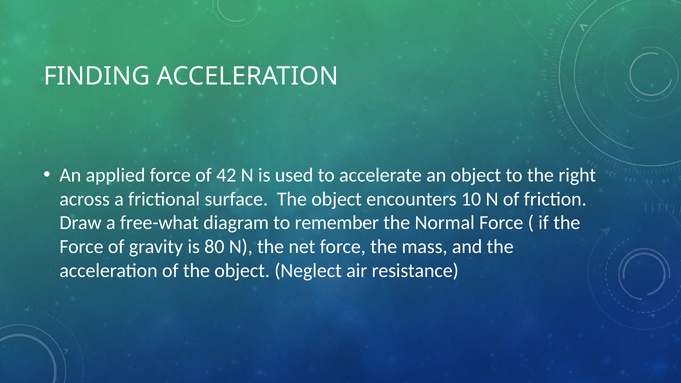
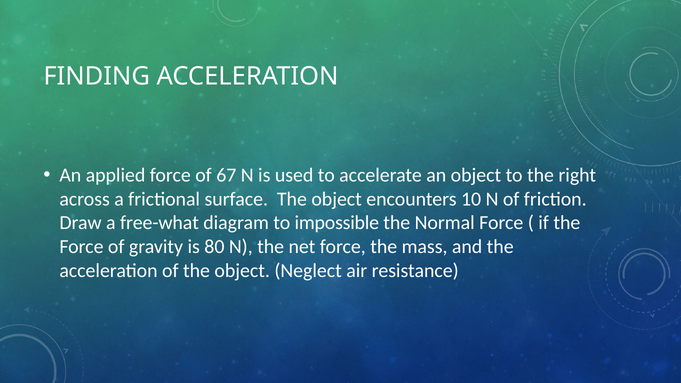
42: 42 -> 67 (226, 175)
remember: remember -> impossible (337, 223)
